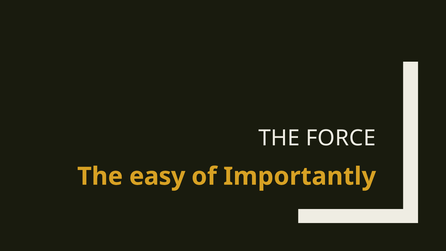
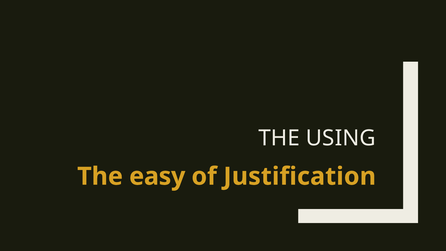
FORCE: FORCE -> USING (341, 138)
Importantly: Importantly -> Justification (300, 176)
